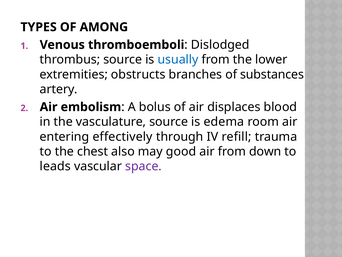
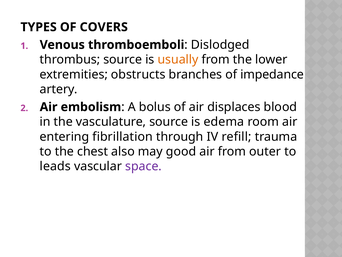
AMONG: AMONG -> COVERS (104, 27)
usually colour: blue -> orange (178, 60)
substances: substances -> impedance (272, 74)
effectively: effectively -> fibrillation (123, 136)
down: down -> outer (265, 151)
